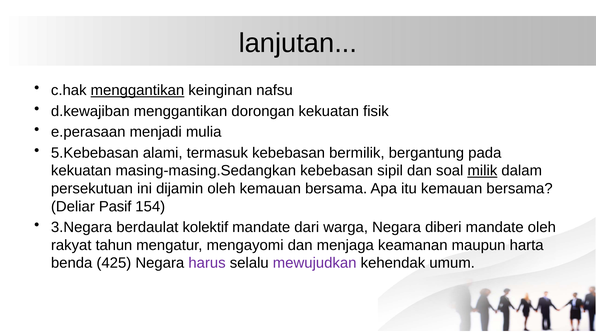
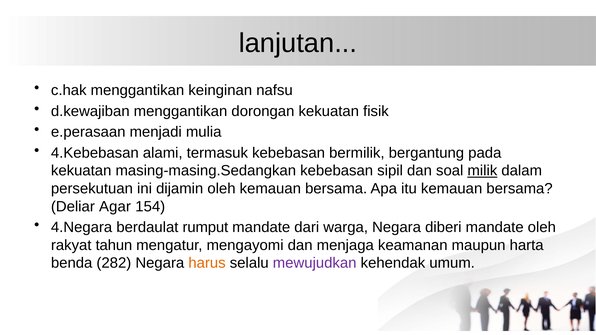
menggantikan underline: present -> none (137, 90)
5.Kebebasan: 5.Kebebasan -> 4.Kebebasan (95, 153)
Pasif: Pasif -> Agar (115, 207)
3.Negara: 3.Negara -> 4.Negara (82, 227)
kolektif: kolektif -> rumput (205, 227)
425: 425 -> 282 (114, 263)
harus colour: purple -> orange (207, 263)
